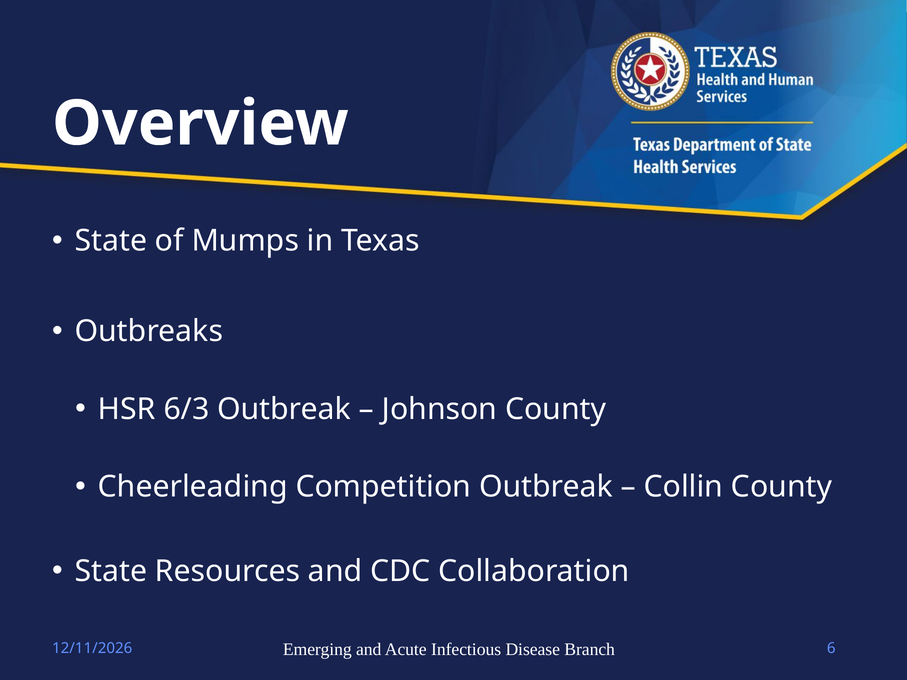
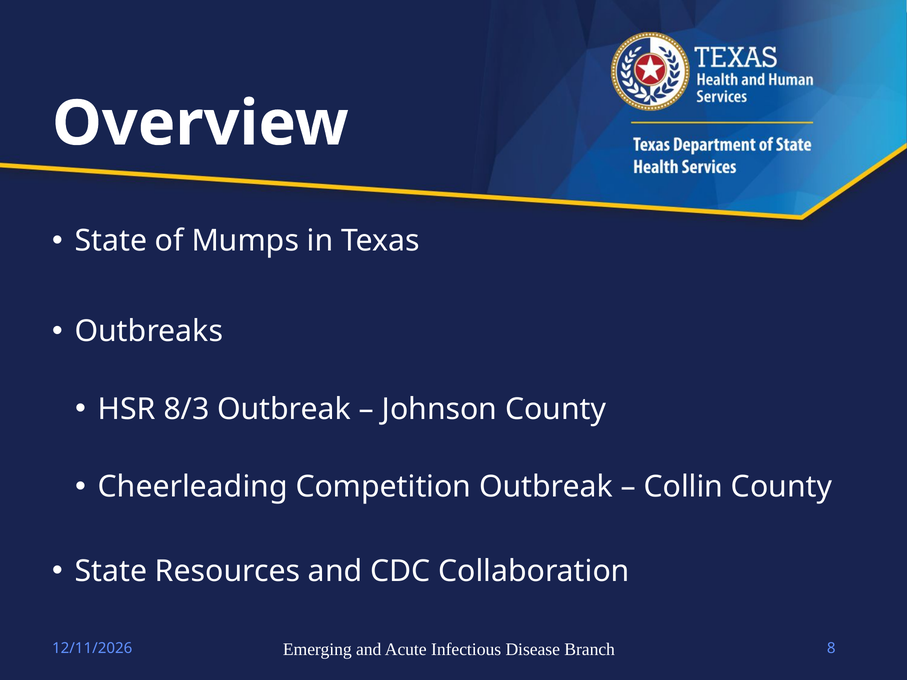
6/3: 6/3 -> 8/3 (186, 409)
6: 6 -> 8 (831, 648)
